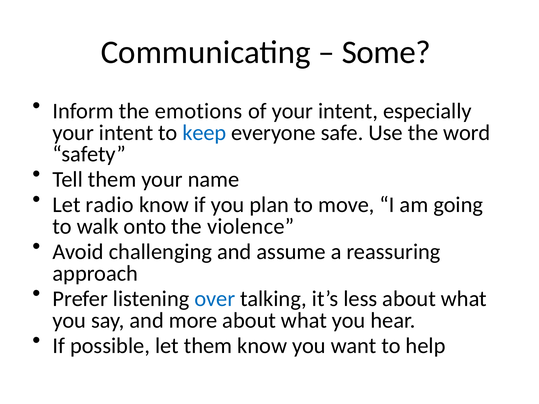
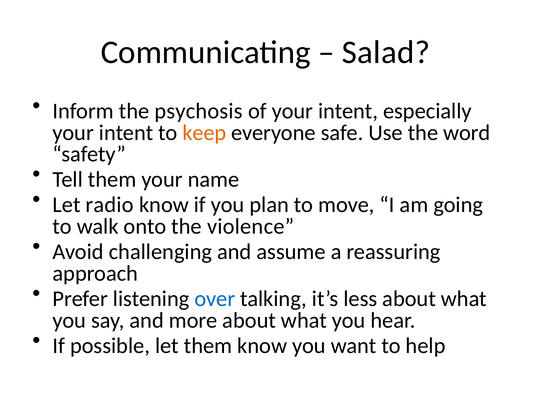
Some: Some -> Salad (386, 52)
emotions: emotions -> psychosis (199, 111)
keep colour: blue -> orange (204, 133)
